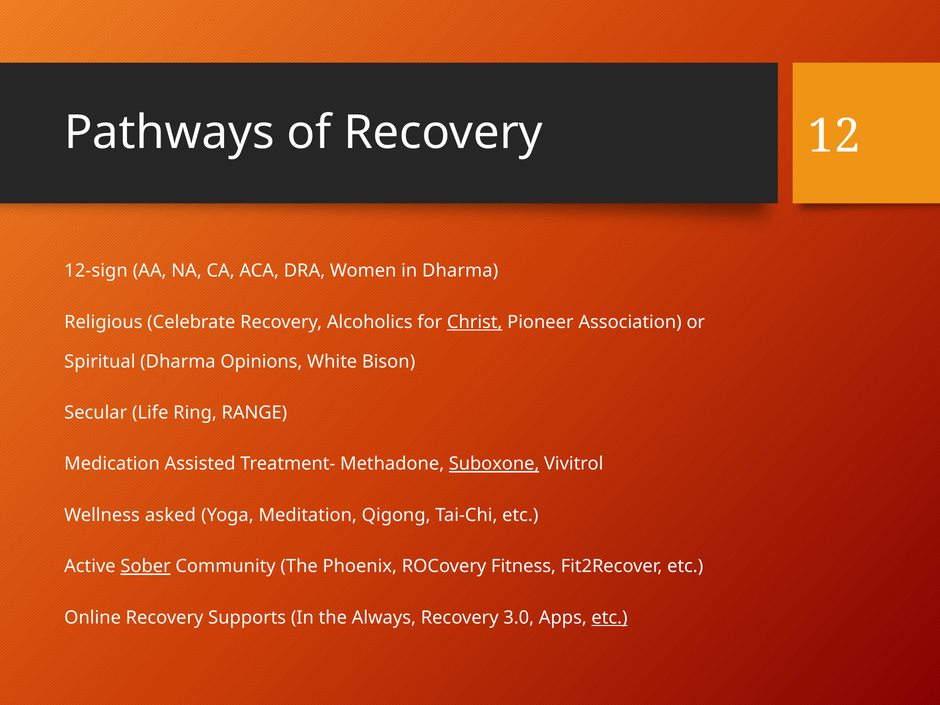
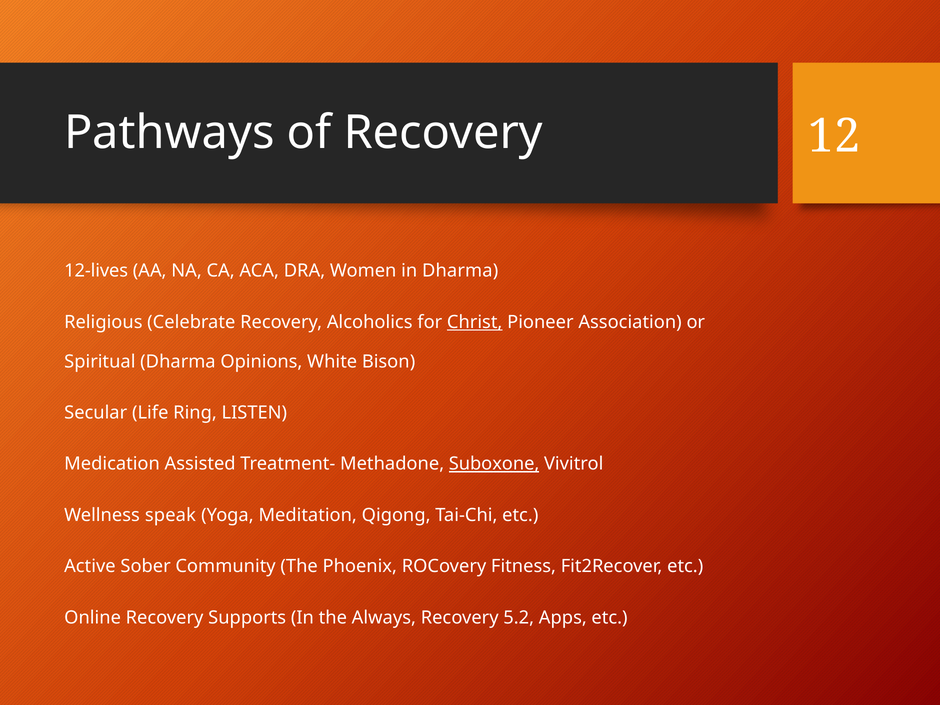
12-sign: 12-sign -> 12-lives (96, 271)
RANGE: RANGE -> LISTEN (254, 413)
asked: asked -> speak (170, 515)
Sober underline: present -> none (146, 566)
3.0: 3.0 -> 5.2 (519, 618)
etc underline: present -> none (610, 618)
